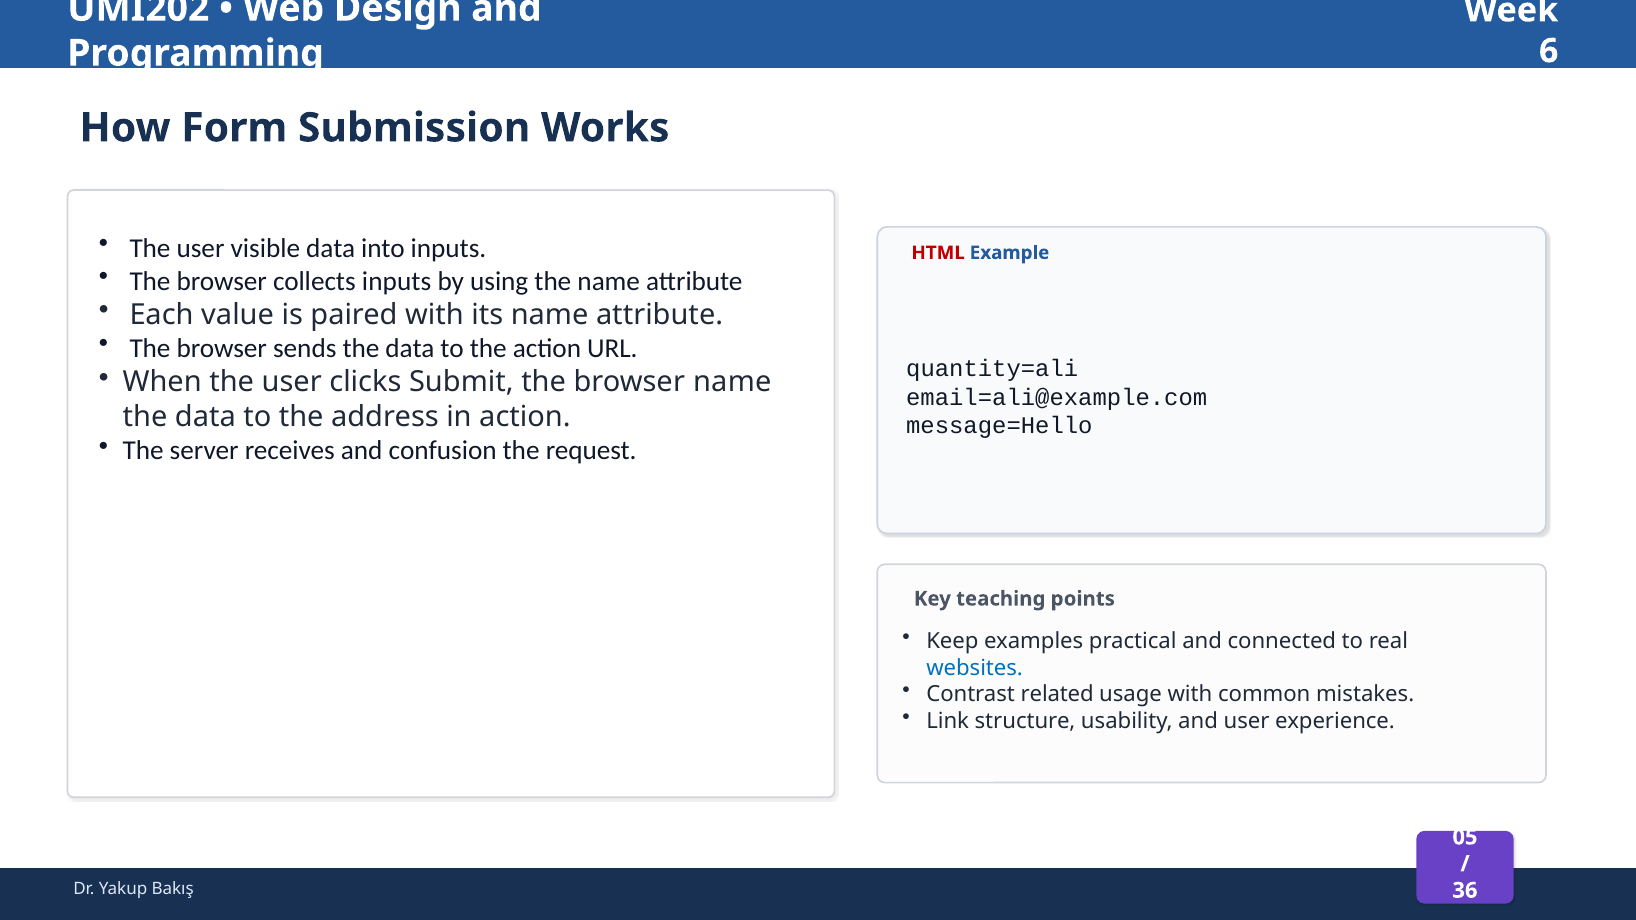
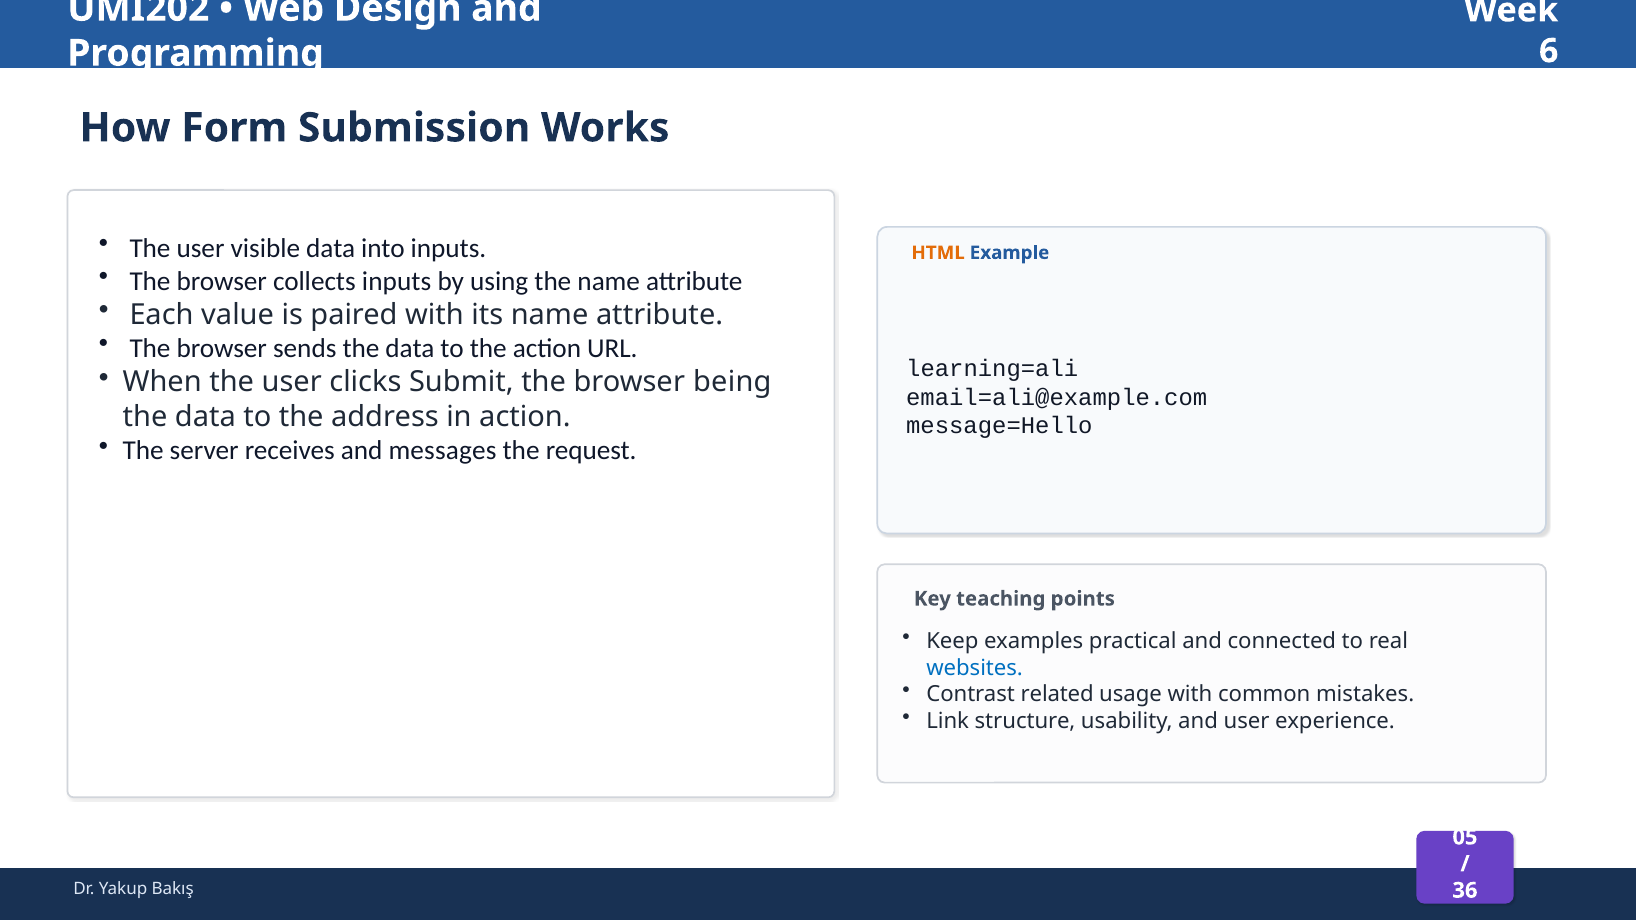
HTML colour: red -> orange (938, 253)
quantity=ali: quantity=ali -> learning=ali (992, 369)
browser name: name -> being (732, 382)
confusion: confusion -> messages (443, 451)
